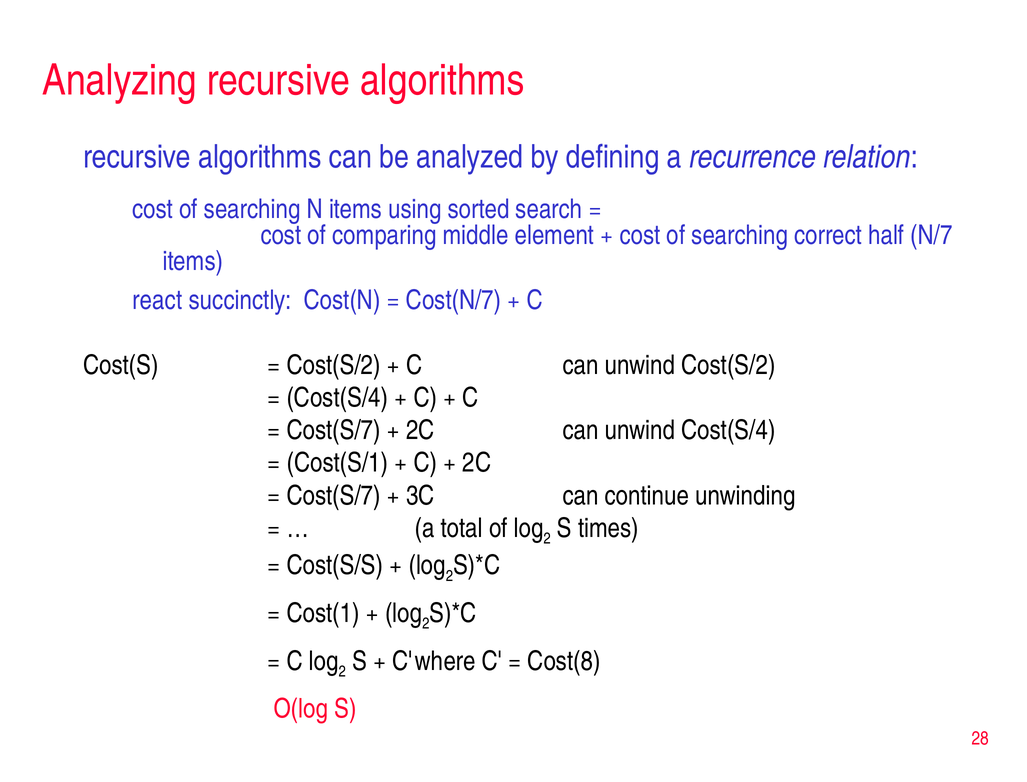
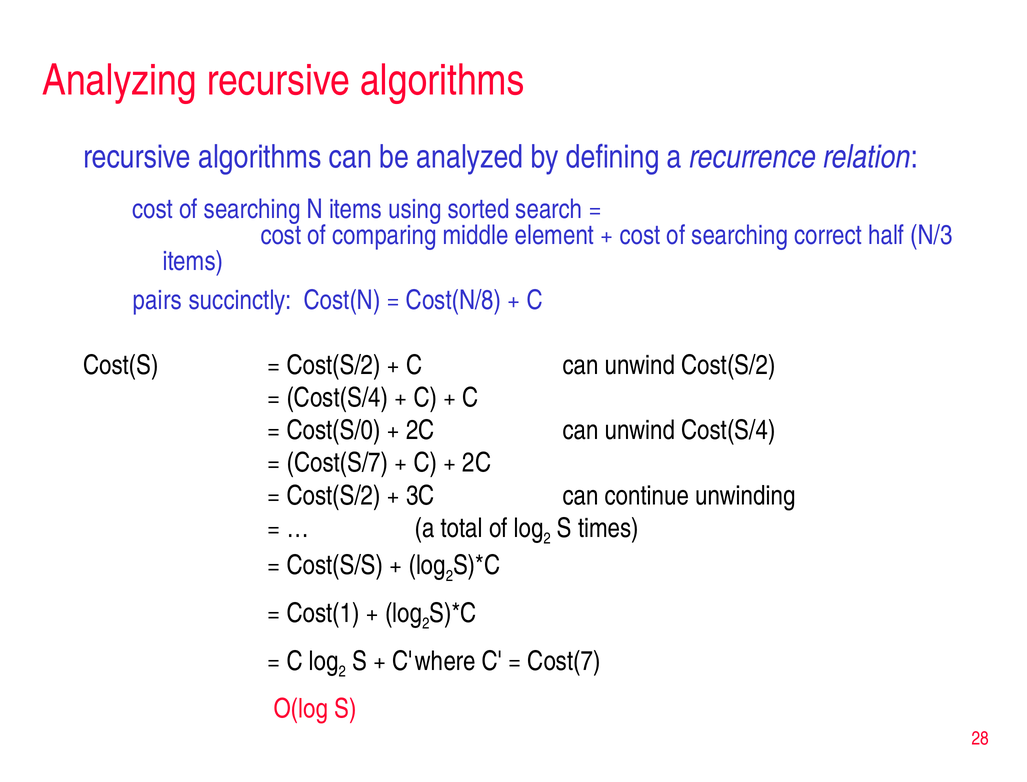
N/7: N/7 -> N/3 (931, 235)
react: react -> pairs (157, 301)
Cost(N/7: Cost(N/7 -> Cost(N/8 (454, 301)
Cost(S/7: Cost(S/7 -> Cost(S/0 (334, 431)
Cost(S/1: Cost(S/1 -> Cost(S/7 (337, 463)
Cost(S/7: Cost(S/7 -> Cost(S/2 (334, 496)
Cost(8: Cost(8 -> Cost(7 (564, 661)
